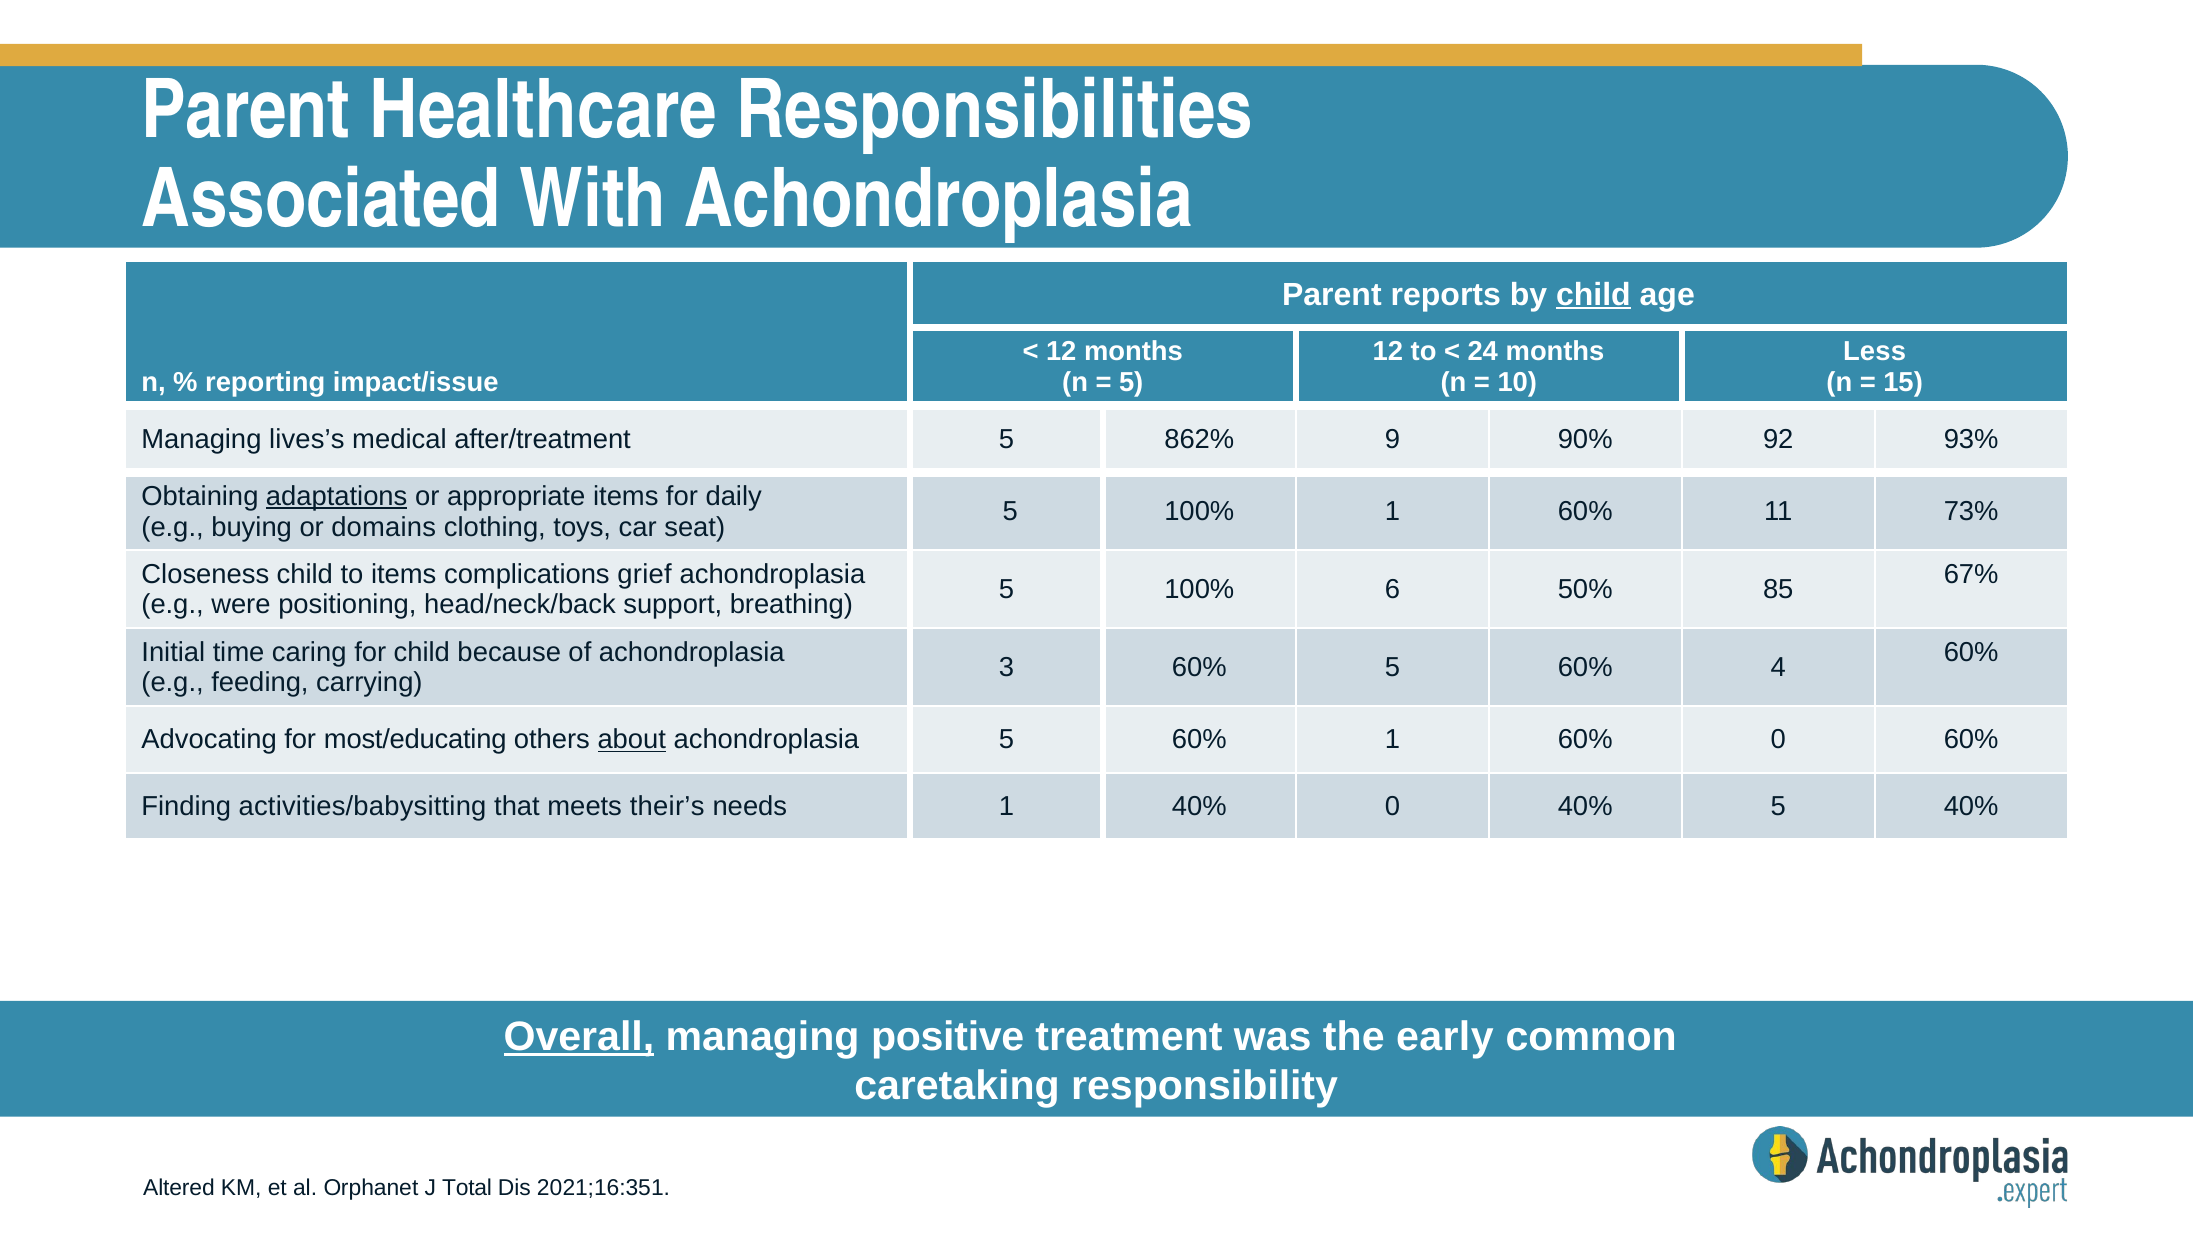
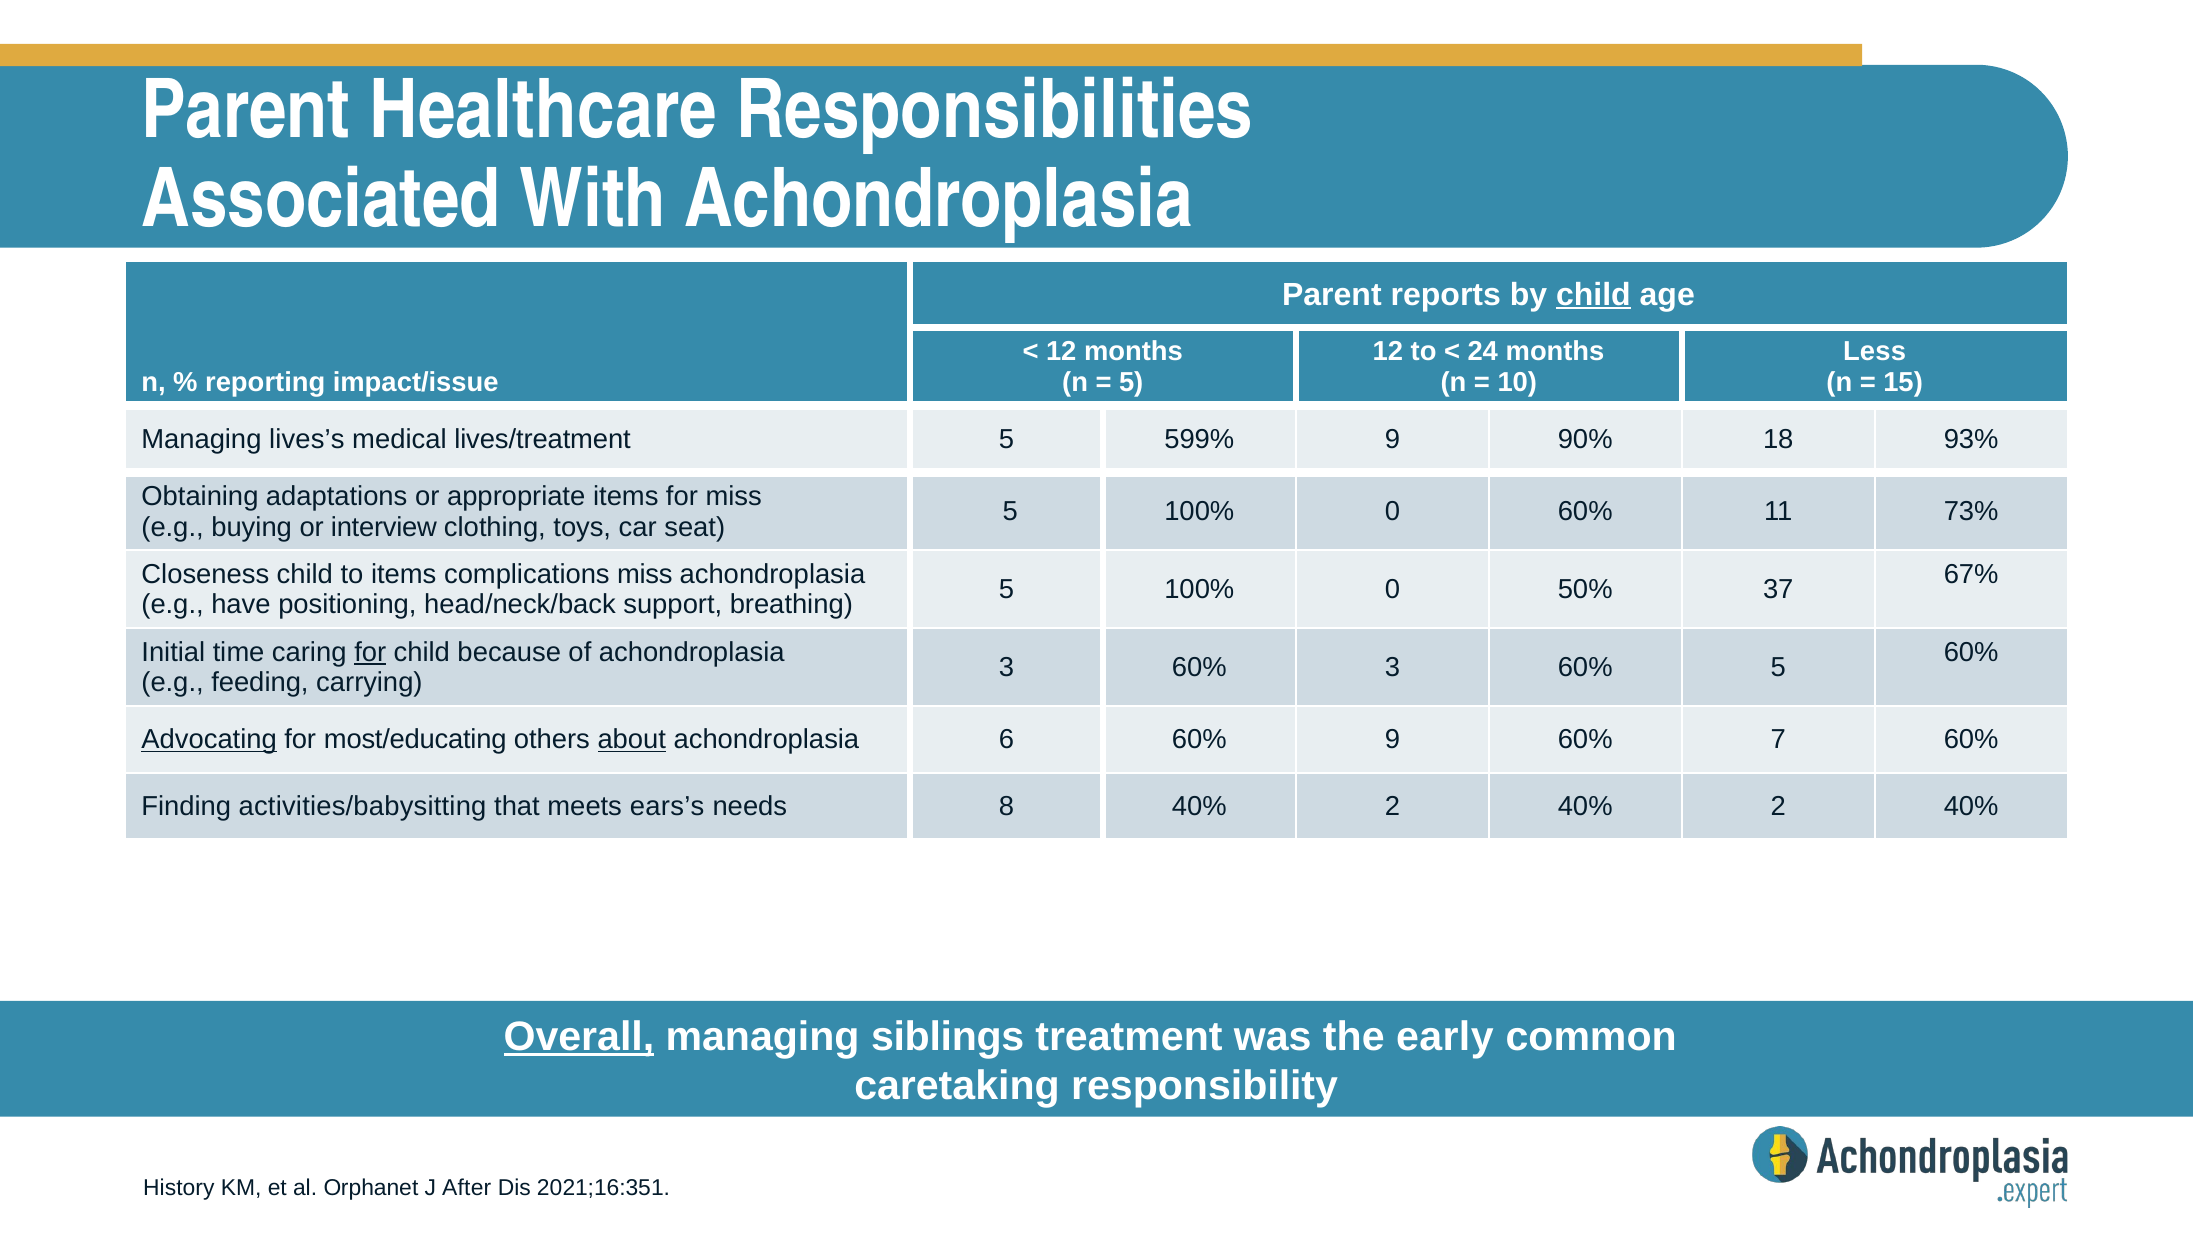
after/treatment: after/treatment -> lives/treatment (543, 439)
862%: 862% -> 599% (1199, 439)
92: 92 -> 18 (1778, 439)
adaptations underline: present -> none (337, 496)
for daily: daily -> miss (734, 496)
1: 1 -> 0 (1392, 511)
domains: domains -> interview (384, 527)
complications grief: grief -> miss (645, 574)
6: 6 -> 0 (1392, 589)
85: 85 -> 37 (1778, 589)
were: were -> have (241, 605)
for underline: none -> present (370, 652)
60% 5: 5 -> 3 (1392, 667)
60% 4: 4 -> 5 (1778, 667)
Advocating underline: none -> present (209, 740)
achondroplasia 5: 5 -> 6 (1006, 740)
60% 1: 1 -> 9 (1392, 740)
60% 0: 0 -> 7 (1778, 740)
their’s: their’s -> ears’s (667, 806)
needs 1: 1 -> 8 (1006, 806)
0: 0 -> 2 (1392, 806)
5: 5 -> 2 (1778, 806)
positive: positive -> siblings (948, 1037)
Altered: Altered -> History (179, 1187)
Total: Total -> After (467, 1187)
